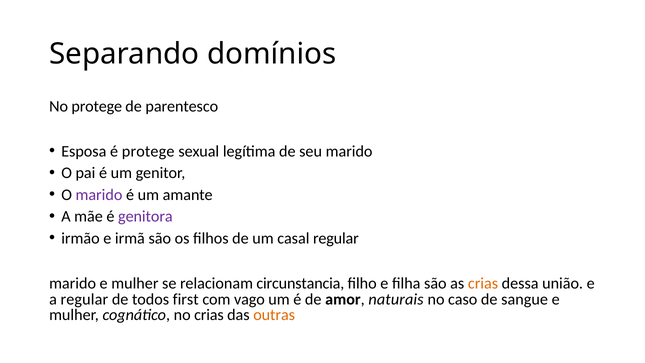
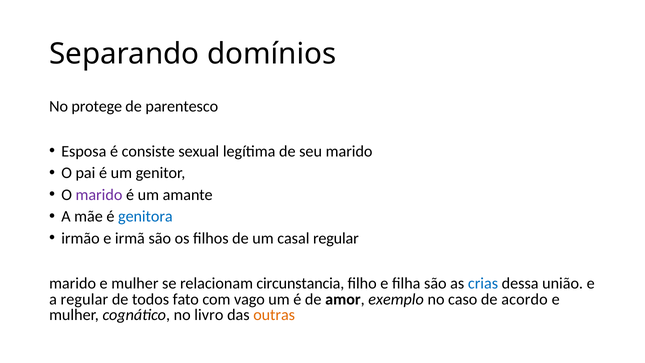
é protege: protege -> consiste (148, 151)
genitora colour: purple -> blue (145, 216)
crias colour: orange -> blue (483, 283)
first: first -> fato (186, 299)
naturais: naturais -> exemplo (396, 299)
sangue: sangue -> acordo (525, 299)
no crias: crias -> livro (209, 315)
